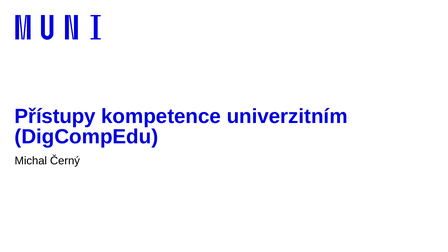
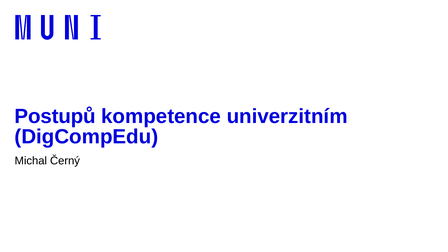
Přístupy: Přístupy -> Postupů (55, 116)
